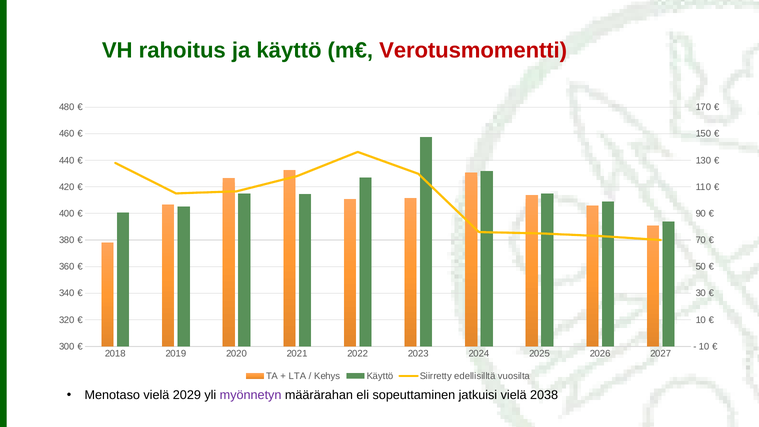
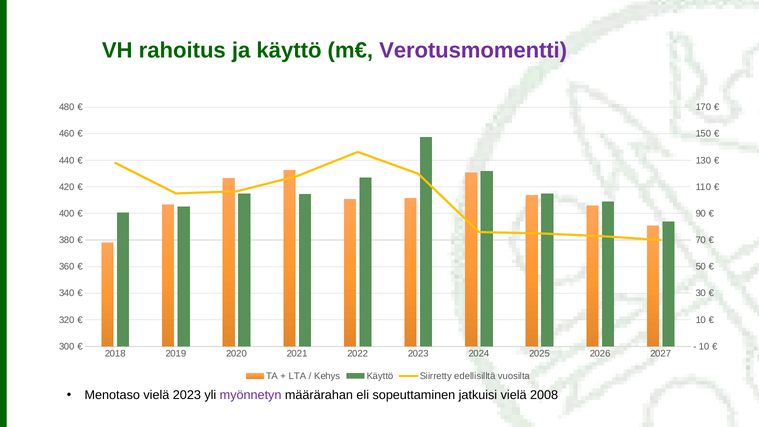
Verotusmomentti colour: red -> purple (473, 51)
vielä 2029: 2029 -> 2023 (187, 395)
2038: 2038 -> 2008 (544, 395)
